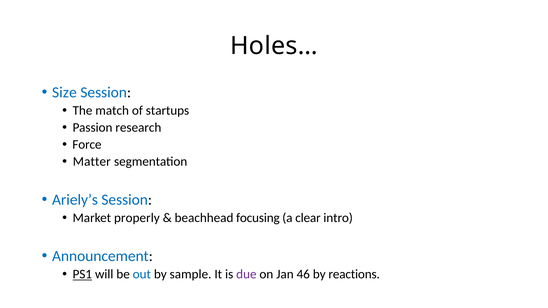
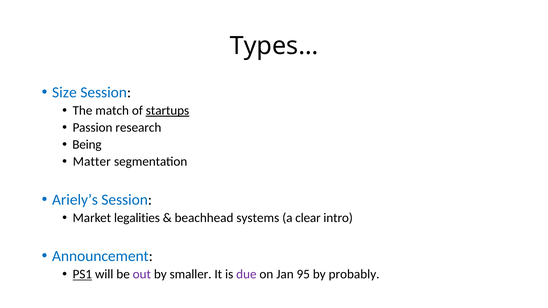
Holes…: Holes… -> Types… (274, 46)
startups underline: none -> present (168, 111)
Force: Force -> Being (87, 145)
properly: properly -> legalities (137, 218)
focusing: focusing -> systems (258, 218)
out colour: blue -> purple (142, 275)
sample: sample -> smaller (191, 275)
46: 46 -> 95 (303, 275)
reactions: reactions -> probably (354, 275)
